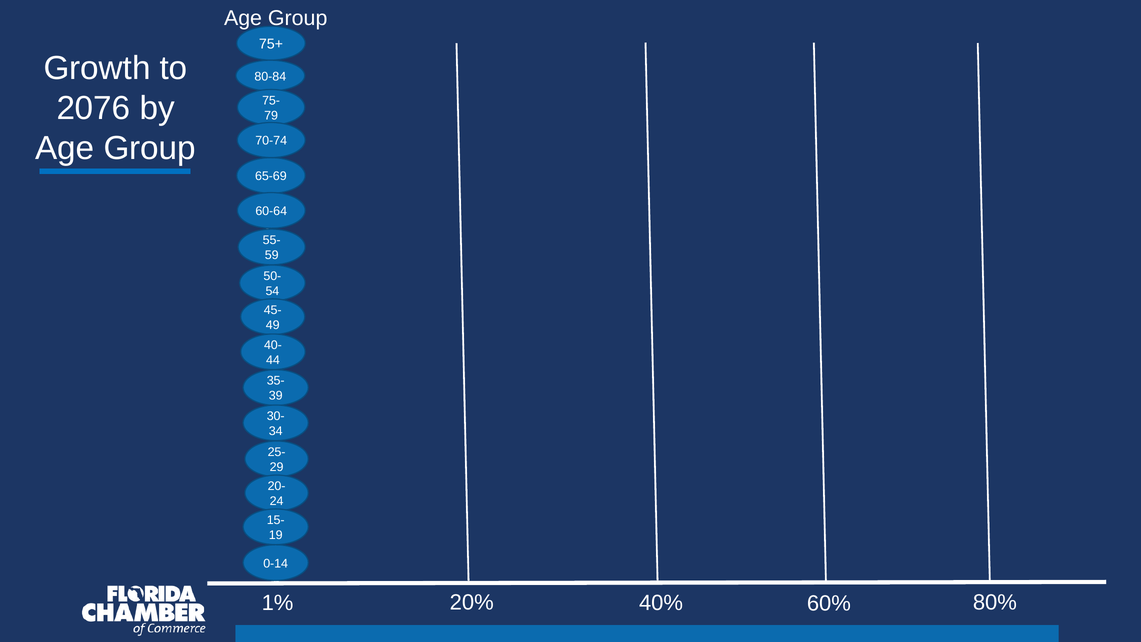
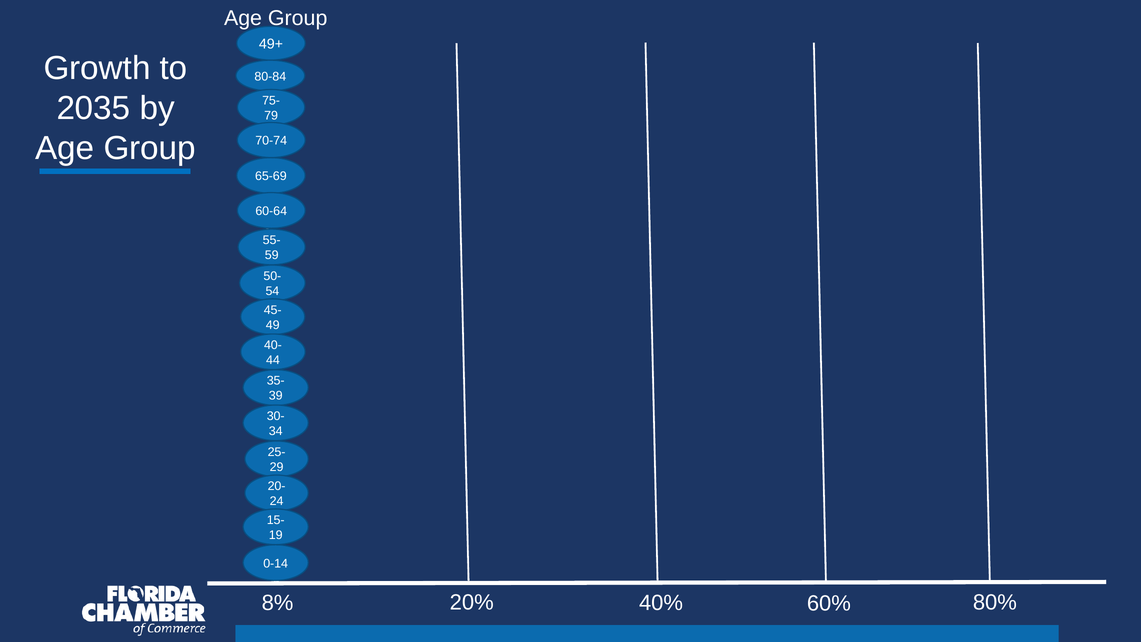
75+: 75+ -> 49+ (271, 44)
2076: 2076 -> 2035 (93, 108)
1%: 1% -> 8% (278, 603)
